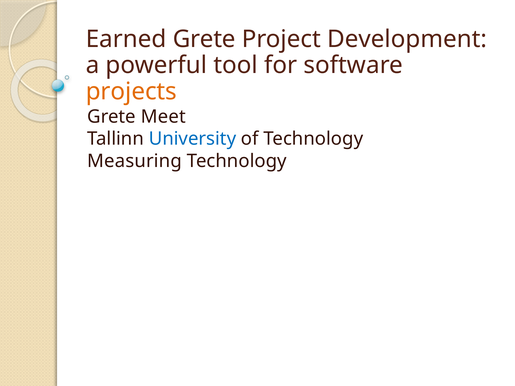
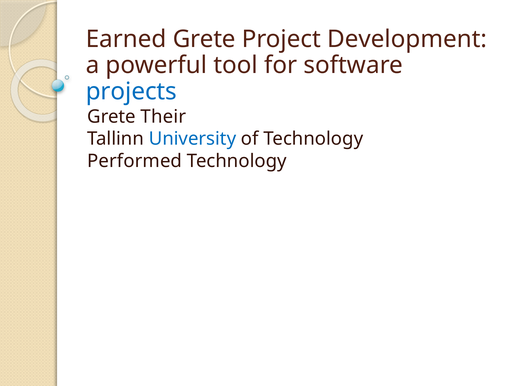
projects colour: orange -> blue (131, 92)
Meet: Meet -> Their (163, 117)
Measuring: Measuring -> Performed (135, 161)
